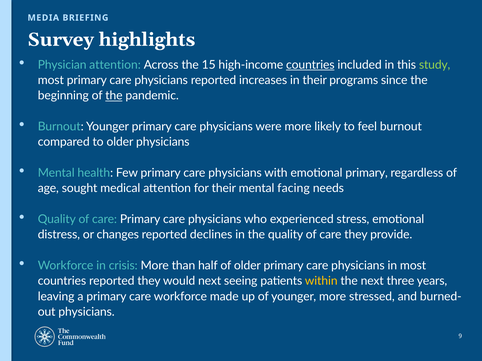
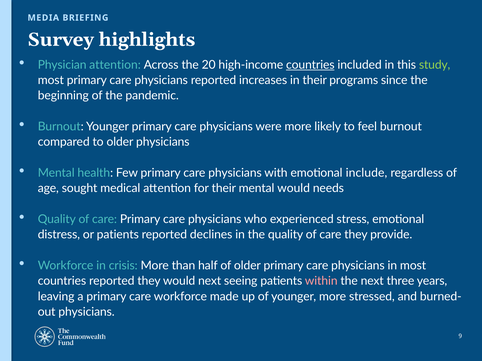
15: 15 -> 20 (209, 65)
the underline: present -> none (114, 96)
emotional primary: primary -> include (366, 173)
mental facing: facing -> would (294, 189)
or changes: changes -> patients (118, 235)
within colour: yellow -> pink (321, 281)
